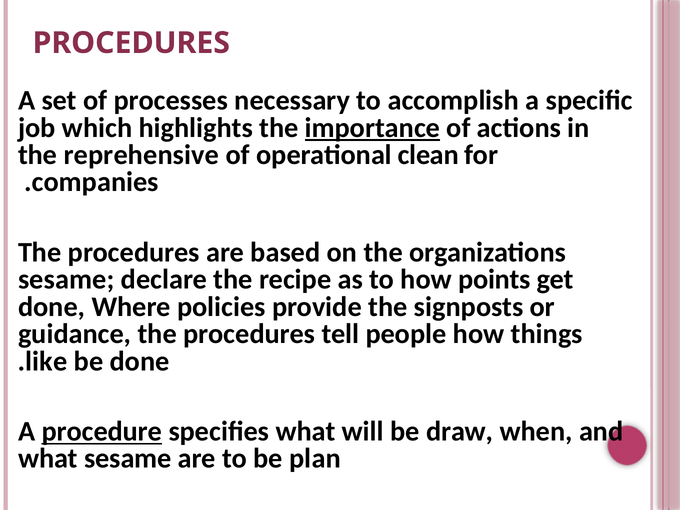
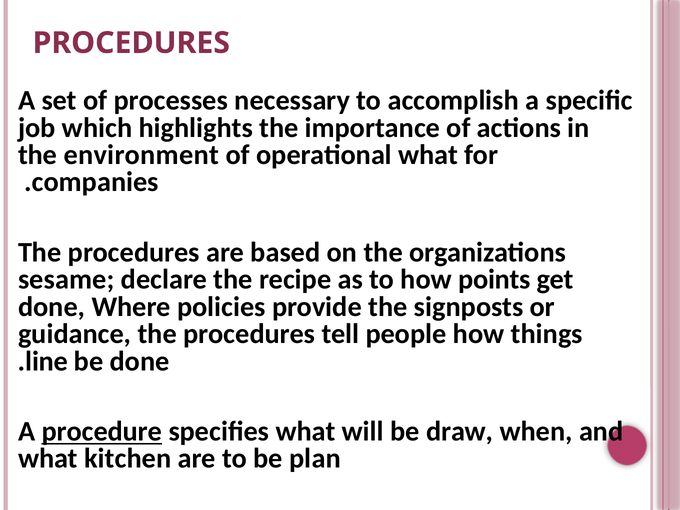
importance underline: present -> none (372, 128)
reprehensive: reprehensive -> environment (141, 155)
operational clean: clean -> what (428, 155)
like: like -> line (47, 361)
what sesame: sesame -> kitchen (128, 459)
